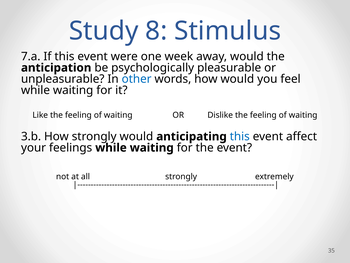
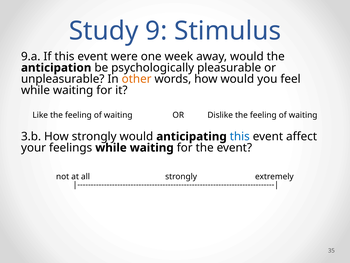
8: 8 -> 9 (156, 31)
7.a: 7.a -> 9.a (31, 56)
other colour: blue -> orange (137, 79)
